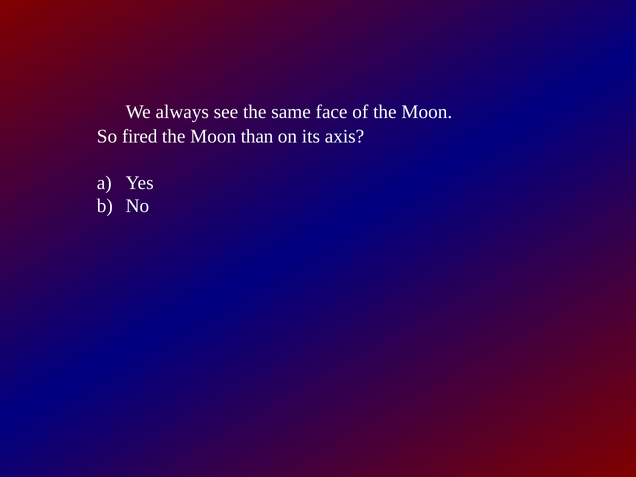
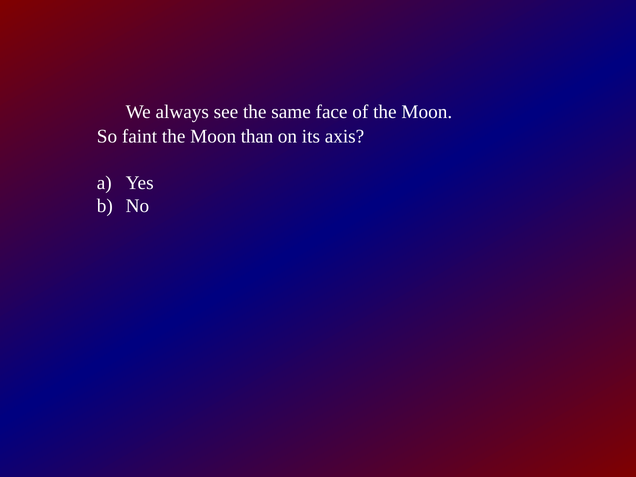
fired: fired -> faint (140, 137)
